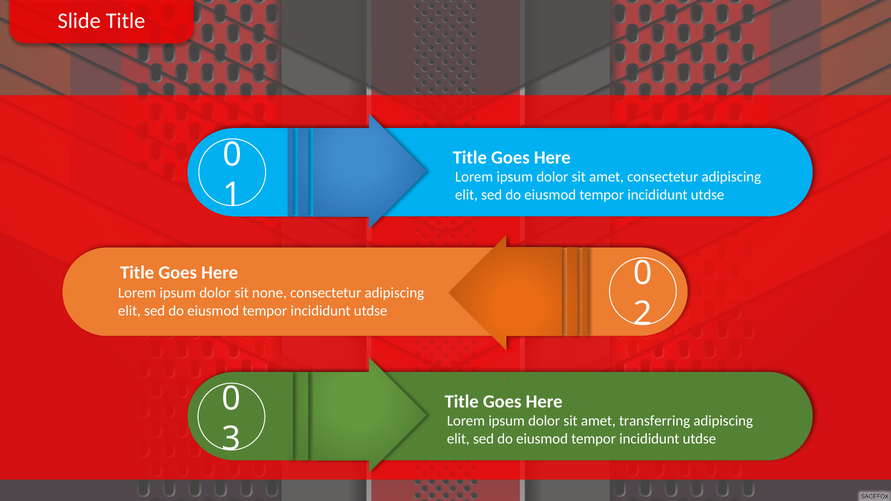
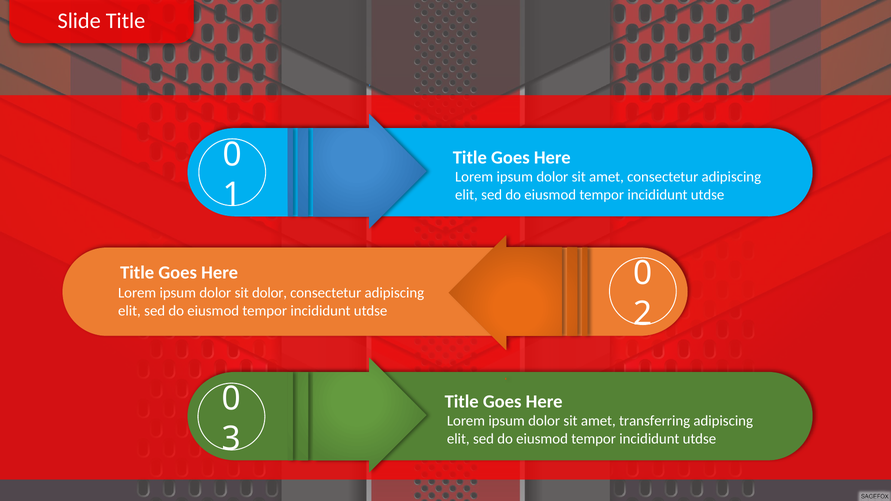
sit none: none -> dolor (270, 293)
